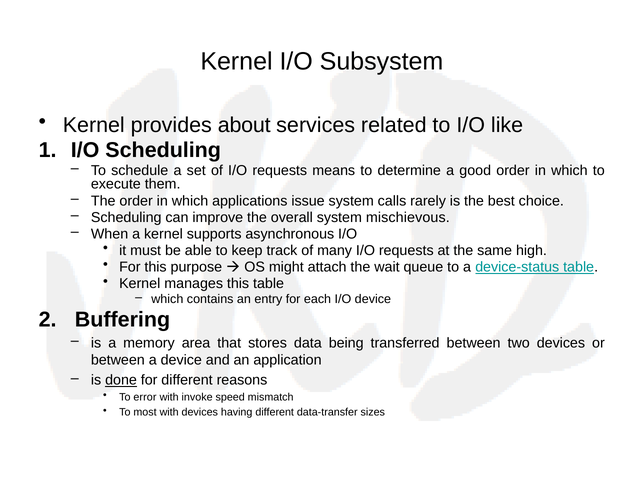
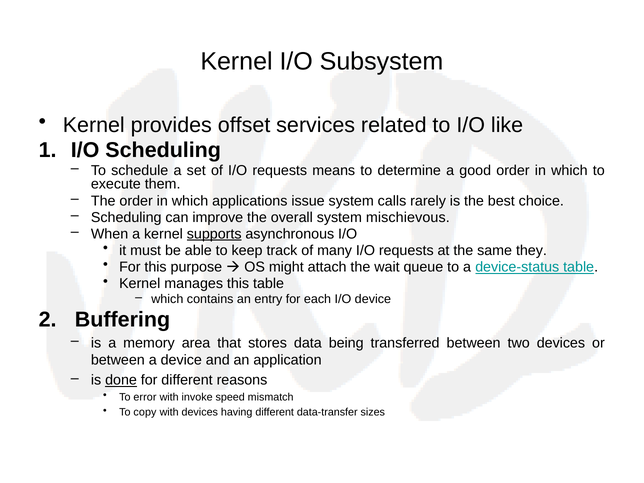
about: about -> offset (244, 125)
supports underline: none -> present (214, 234)
high: high -> they (531, 251)
most: most -> copy (145, 412)
